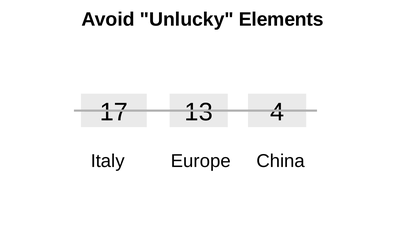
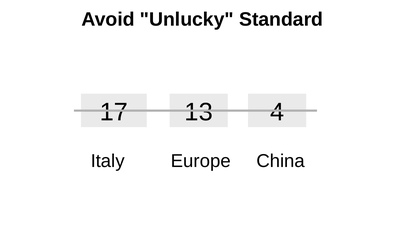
Elements: Elements -> Standard (281, 20)
